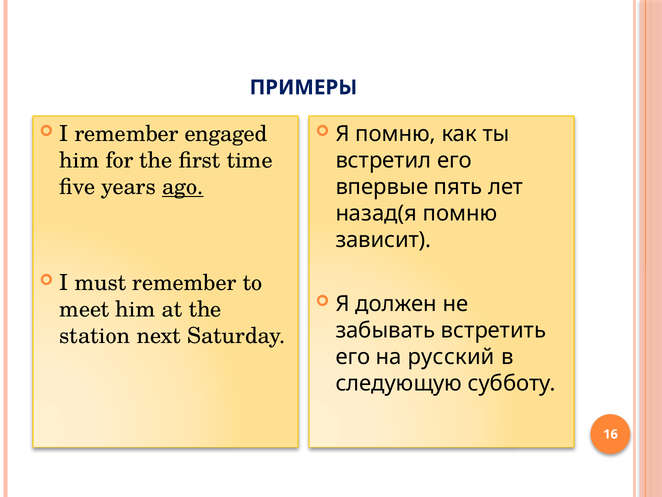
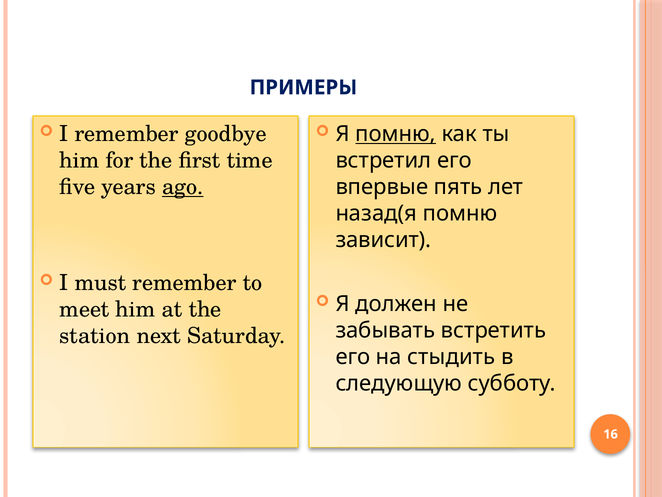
engaged: engaged -> goodbye (226, 134)
помню underline: none -> present (396, 134)
русский: русский -> стыдить (451, 357)
